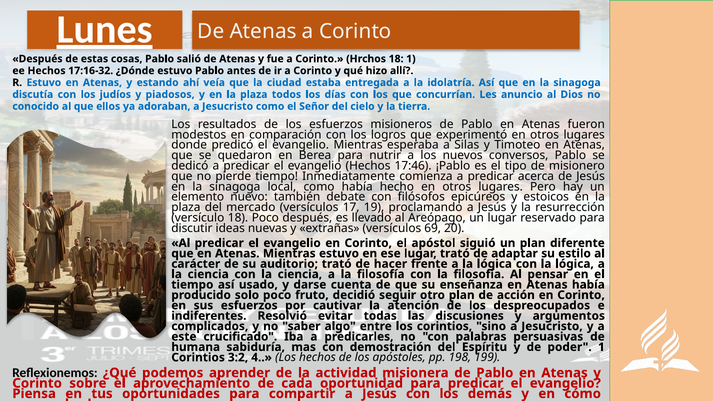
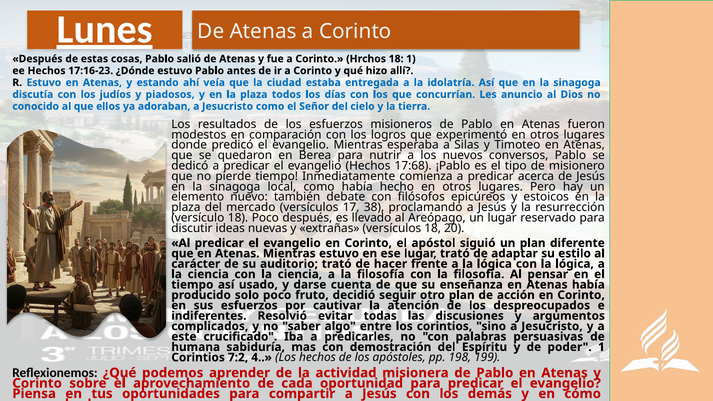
17:16-32: 17:16-32 -> 17:16-23 (91, 71)
17:46: 17:46 -> 17:68 (413, 166)
19: 19 -> 38 (374, 207)
versículos 69: 69 -> 18 (433, 228)
3:2: 3:2 -> 7:2 (238, 357)
